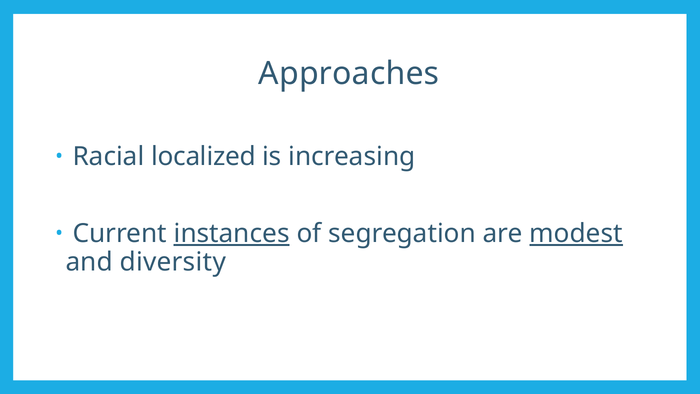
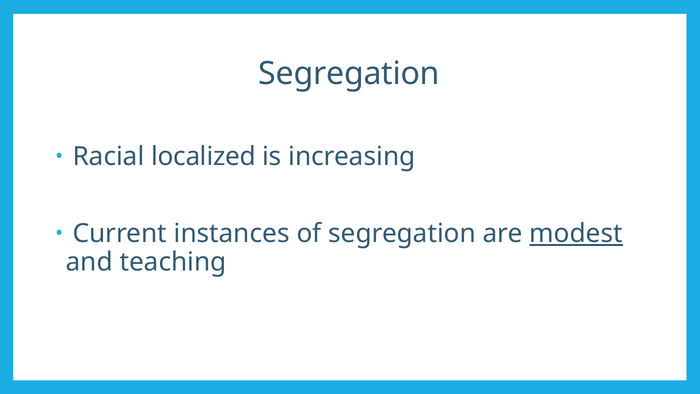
Approaches: Approaches -> Segregation (349, 74)
instances underline: present -> none (232, 234)
diversity: diversity -> teaching (173, 262)
